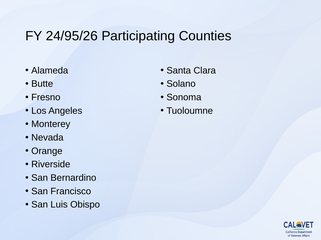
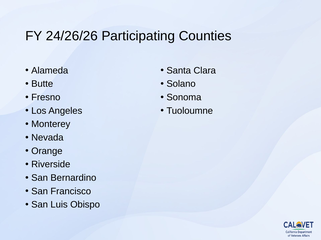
24/95/26: 24/95/26 -> 24/26/26 (72, 36)
